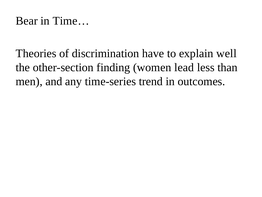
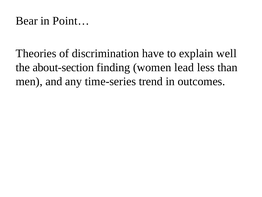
Time…: Time… -> Point… (71, 21)
other-section: other-section -> about-section (63, 67)
